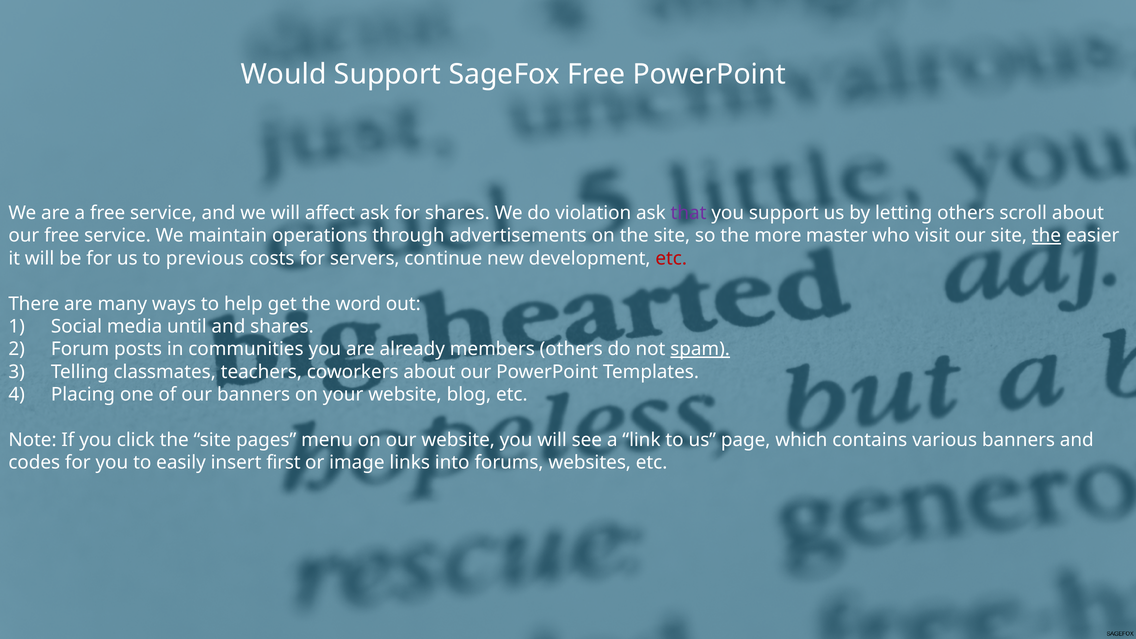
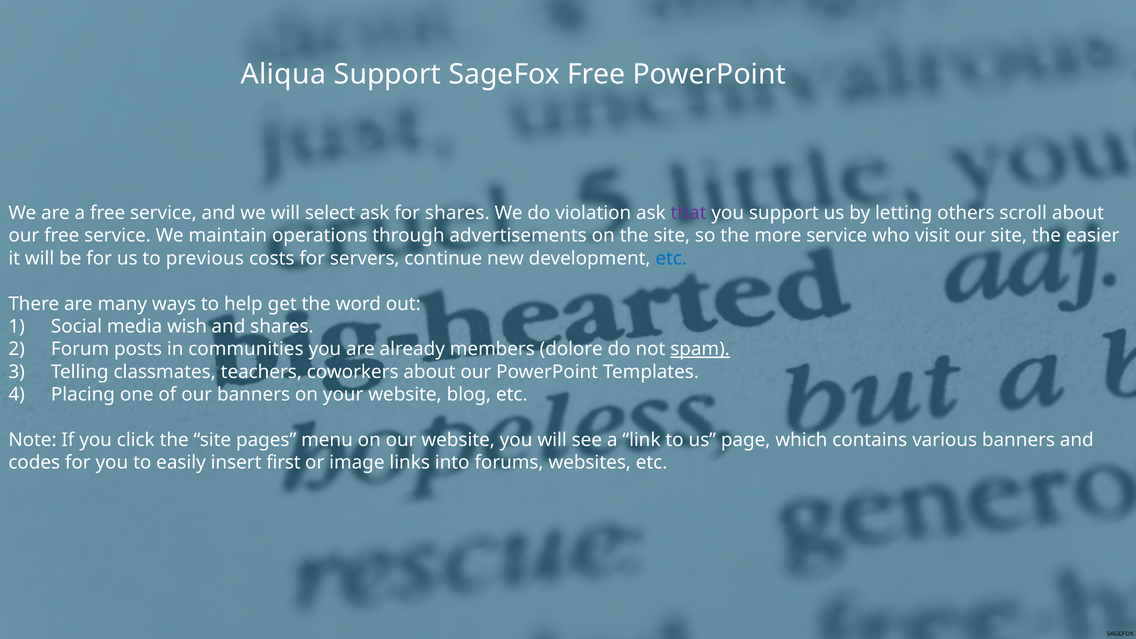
Would: Would -> Aliqua (283, 74)
affect: affect -> select (330, 213)
more master: master -> service (837, 236)
the underline: present -> none (1046, 236)
etc colour: red -> blue (671, 258)
until: until -> wish (187, 326)
members others: others -> dolore (571, 349)
